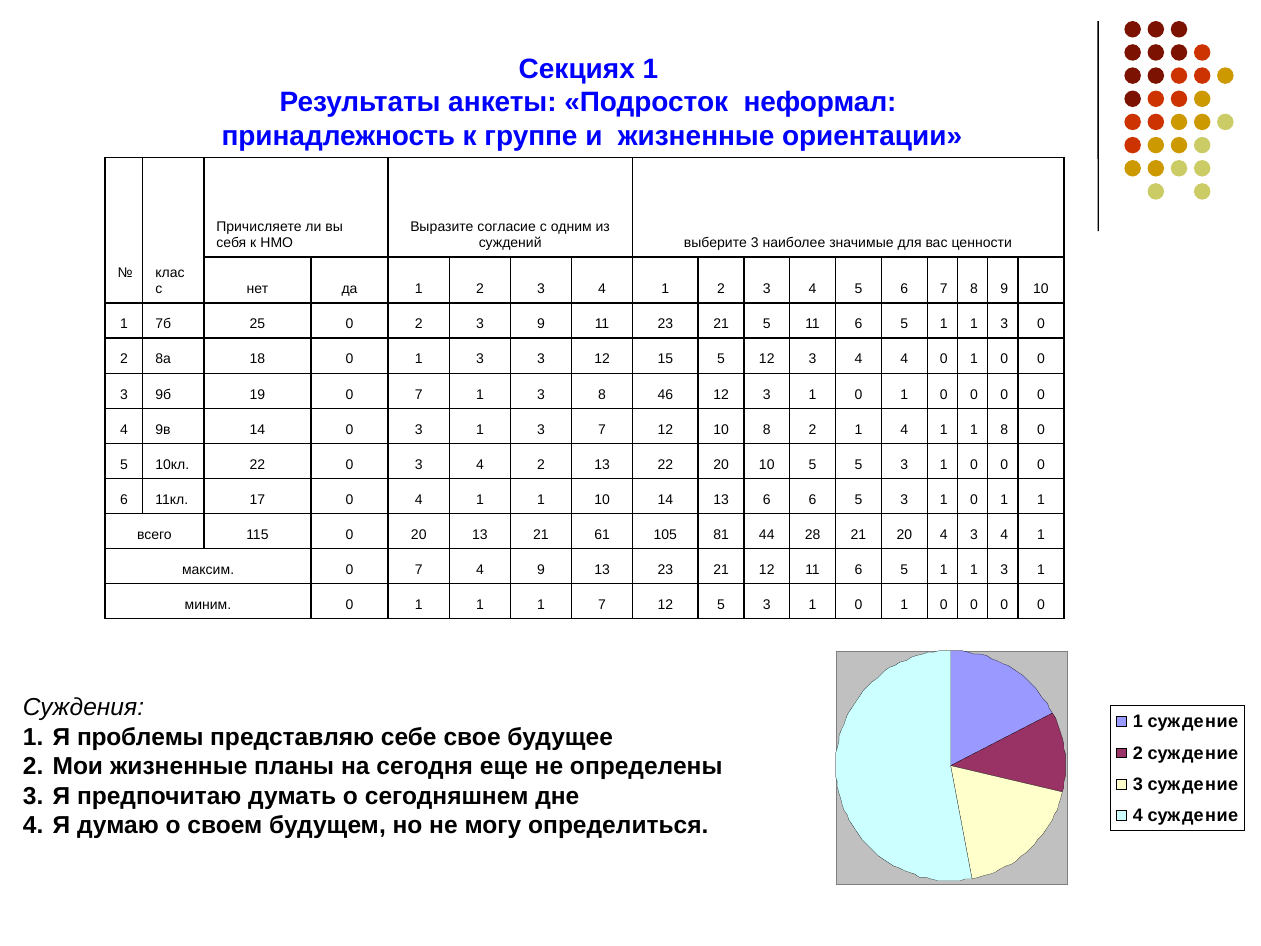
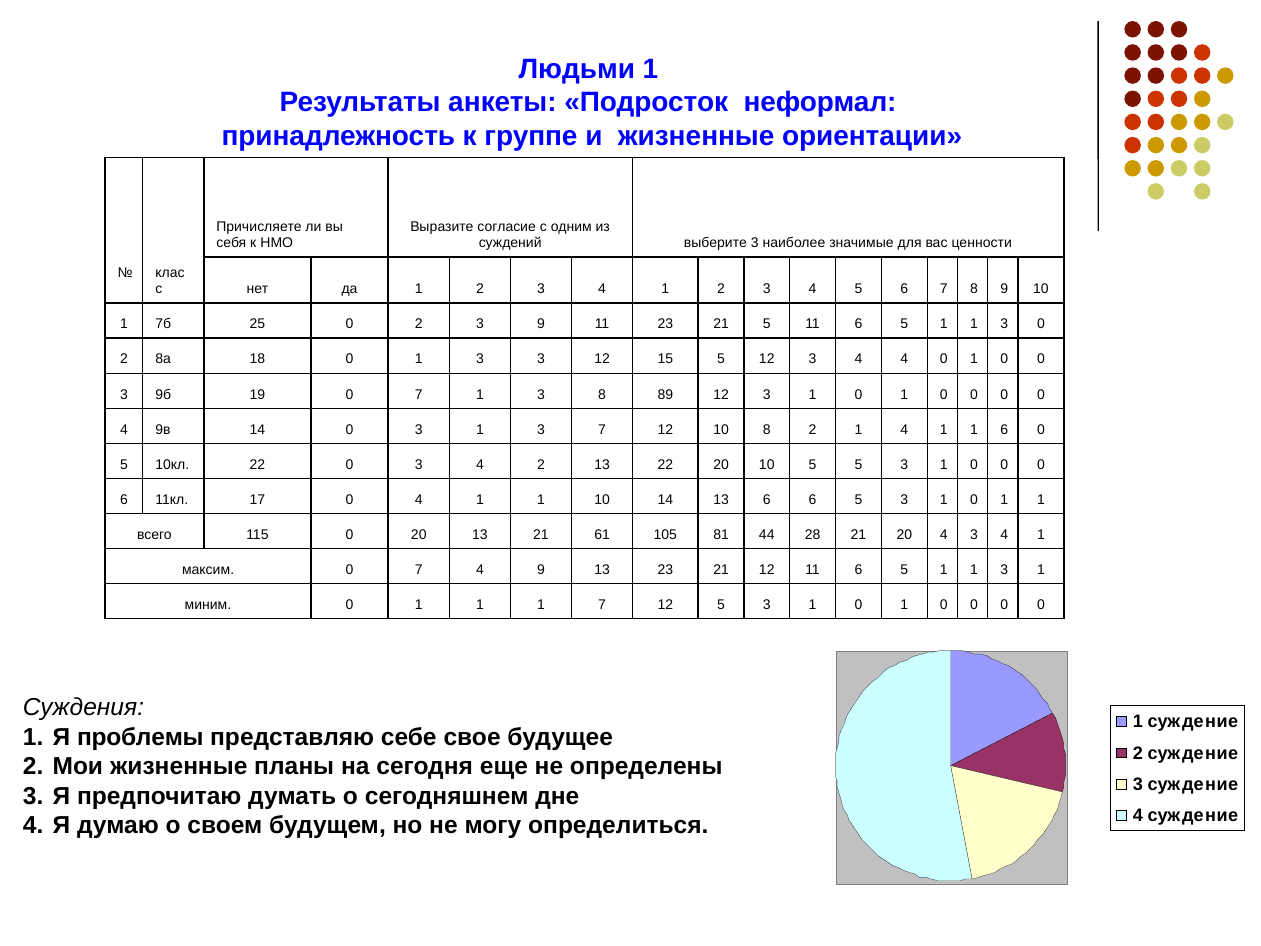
Секциях: Секциях -> Людьми (577, 69)
46: 46 -> 89 (665, 394)
1 8: 8 -> 6 (1004, 429)
